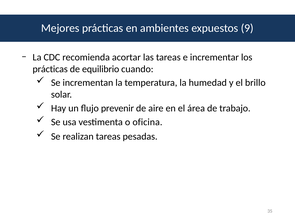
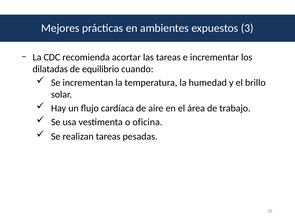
9: 9 -> 3 (247, 28)
prácticas: prácticas -> dilatadas (50, 69)
prevenir: prevenir -> cardíaca (117, 108)
